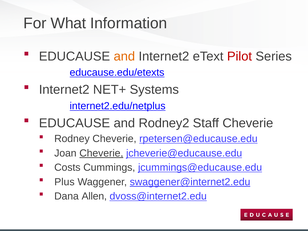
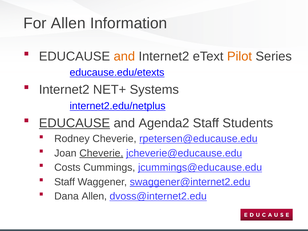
For What: What -> Allen (68, 23)
Pilot colour: red -> orange (239, 56)
EDUCAUSE underline: none -> present (74, 123)
Rodney2: Rodney2 -> Agenda2 (164, 123)
Staff Cheverie: Cheverie -> Students (248, 123)
Plus: Plus -> Staff (65, 182)
